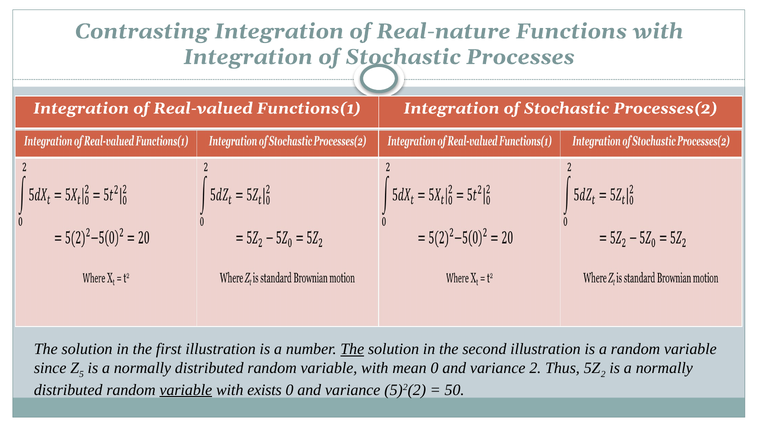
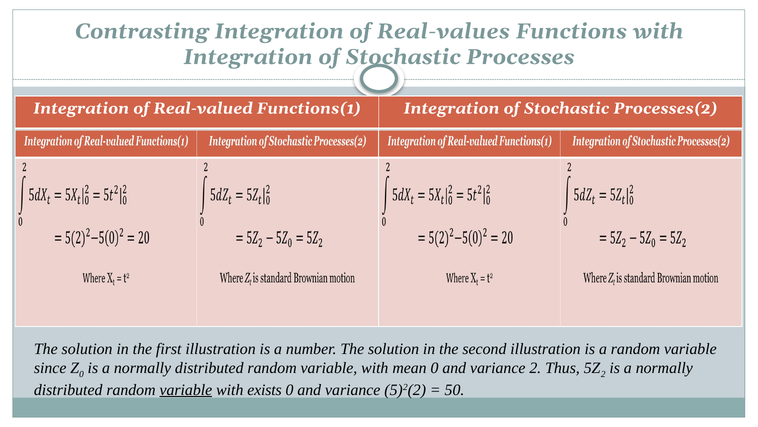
Real-nature: Real-nature -> Real-values (443, 31)
The underline: present -> none (352, 349)
5: 5 -> 0 (81, 374)
